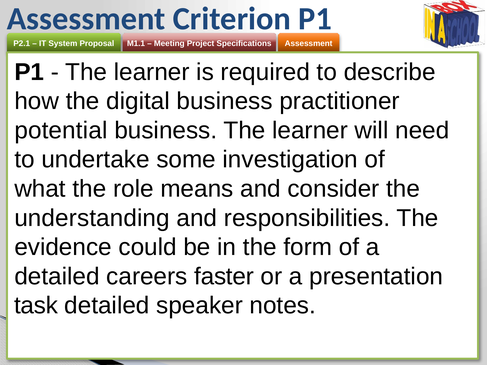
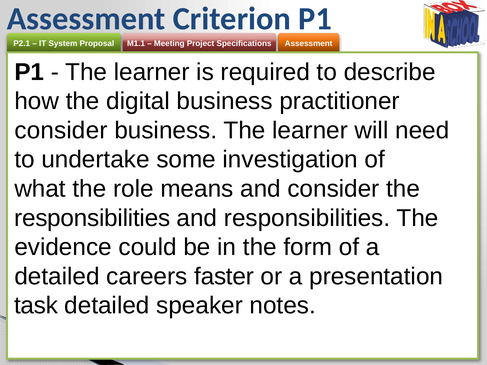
potential: potential -> consider (61, 131)
understanding: understanding -> responsibilities (92, 218)
